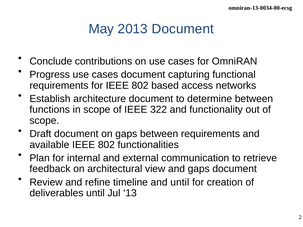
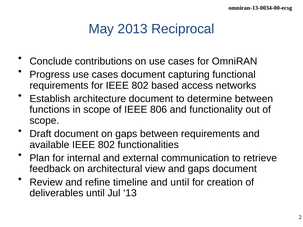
2013 Document: Document -> Reciprocal (183, 29)
322: 322 -> 806 (159, 110)
